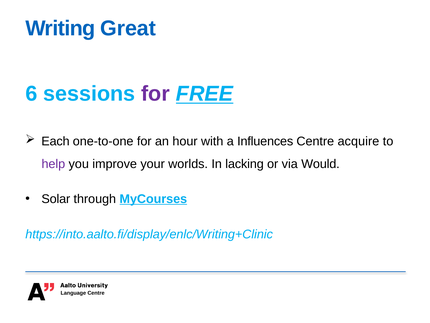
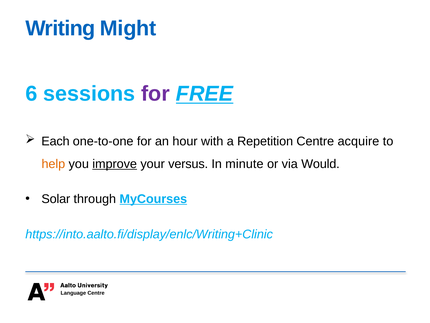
Great: Great -> Might (128, 28)
Influences: Influences -> Repetition (265, 141)
help colour: purple -> orange (53, 164)
improve underline: none -> present (115, 164)
worlds: worlds -> versus (188, 164)
lacking: lacking -> minute (244, 164)
